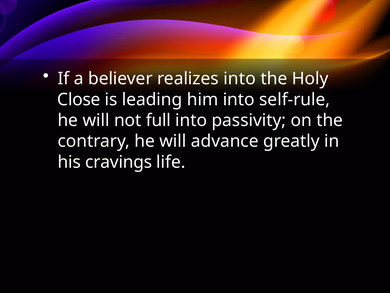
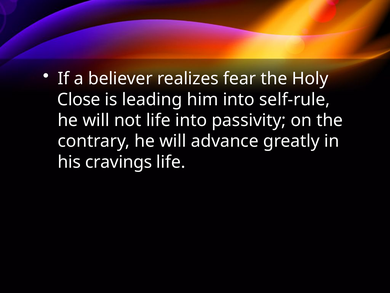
realizes into: into -> fear (240, 79)
not full: full -> life (158, 120)
